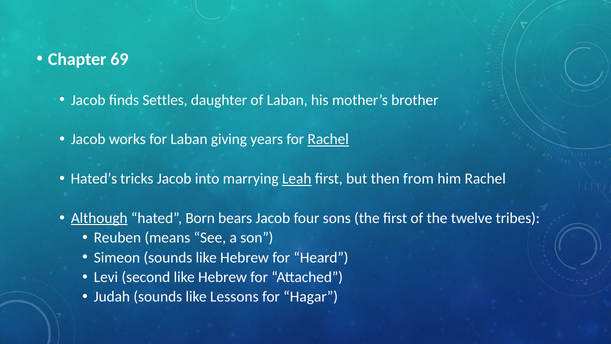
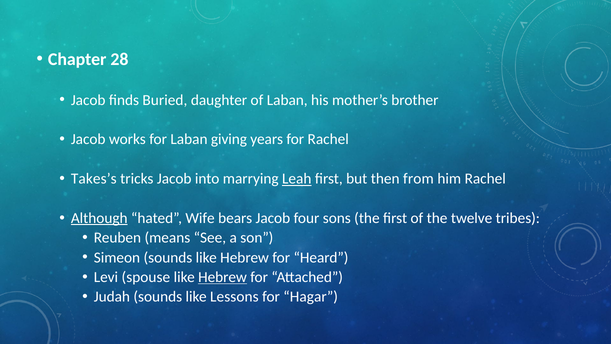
69: 69 -> 28 (119, 59)
Settles: Settles -> Buried (165, 100)
Rachel underline: present -> none (328, 139)
Hated’s: Hated’s -> Takes’s (94, 179)
Born: Born -> Wife (200, 218)
second: second -> spouse (146, 277)
Hebrew underline: none -> present (223, 277)
